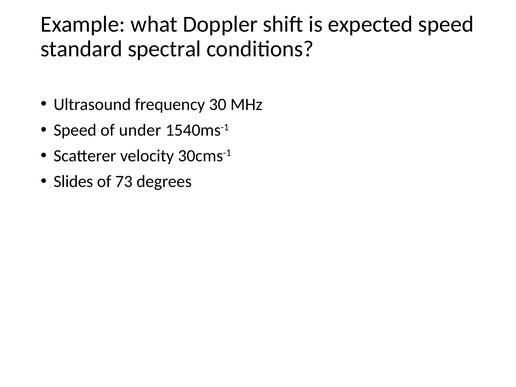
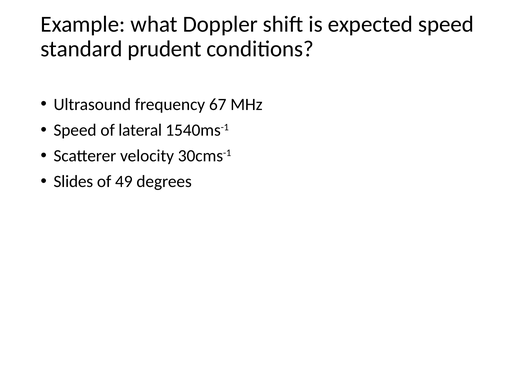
spectral: spectral -> prudent (165, 49)
30: 30 -> 67 (218, 104)
under: under -> lateral (140, 130)
73: 73 -> 49 (124, 182)
